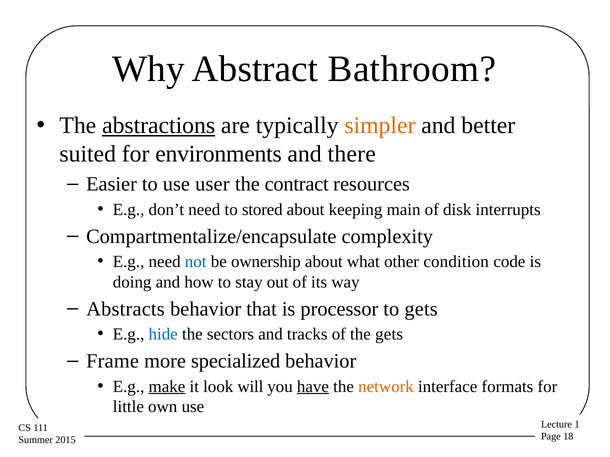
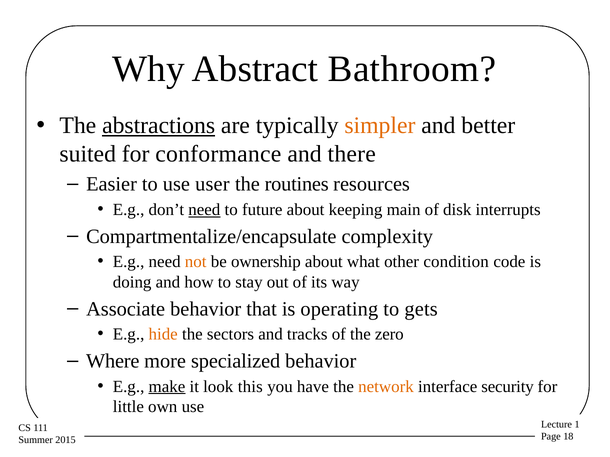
environments: environments -> conformance (218, 154)
contract: contract -> routines (297, 184)
need underline: none -> present (204, 210)
stored: stored -> future (262, 210)
not colour: blue -> orange (196, 262)
Abstracts: Abstracts -> Associate (126, 309)
processor: processor -> operating (339, 309)
hide colour: blue -> orange (163, 335)
the gets: gets -> zero (389, 335)
Frame: Frame -> Where (113, 361)
will: will -> this (250, 387)
have underline: present -> none (313, 387)
formats: formats -> security (508, 387)
